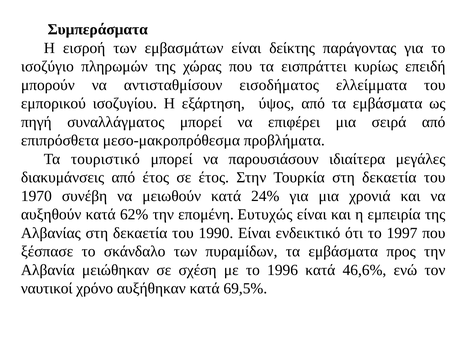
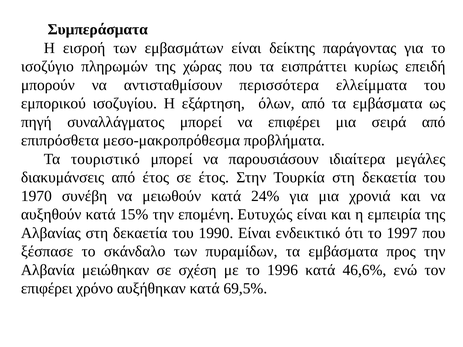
εισοδήματος: εισοδήματος -> περισσότερα (279, 85)
ύψος: ύψος -> όλων (277, 104)
62%: 62% -> 15% (134, 215)
ναυτικοί: ναυτικοί -> επιφέρει (47, 289)
